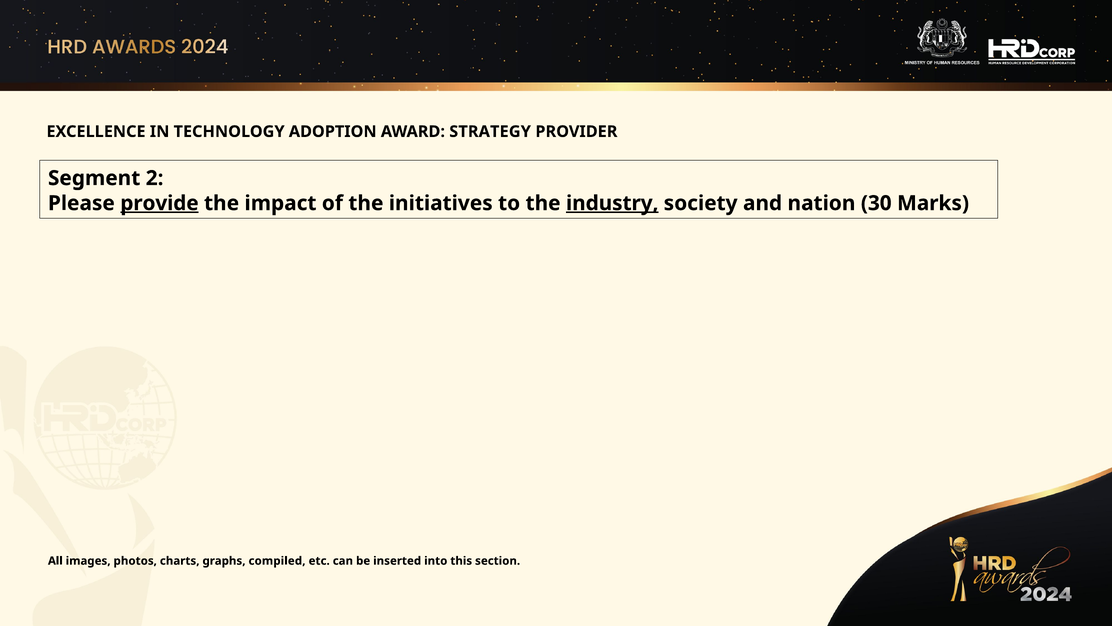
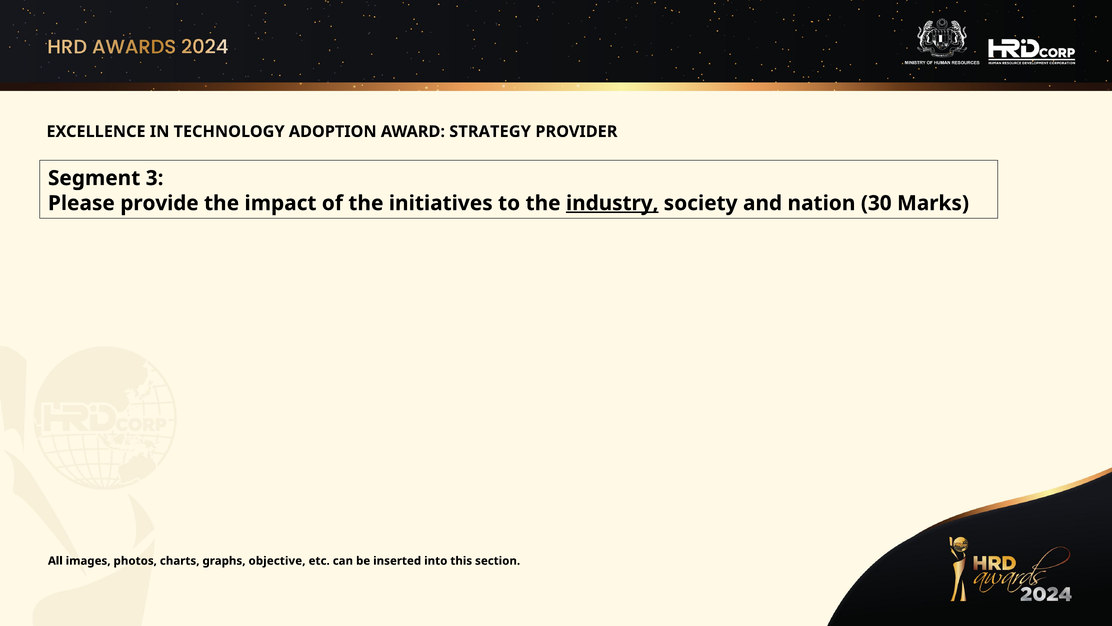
2: 2 -> 3 (155, 178)
provide underline: present -> none (159, 203)
compiled: compiled -> objective (277, 560)
